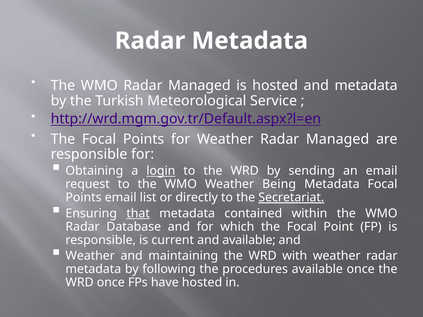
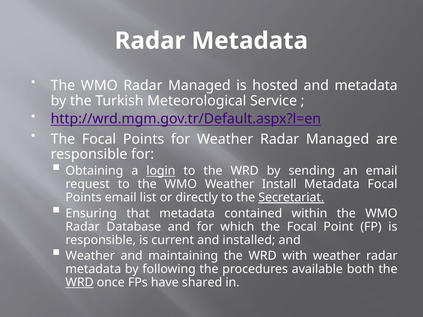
Being: Being -> Install (279, 184)
that underline: present -> none (138, 214)
and available: available -> installed (249, 240)
available once: once -> both (361, 269)
WRD underline: none -> present (80, 283)
have hosted: hosted -> shared (202, 283)
